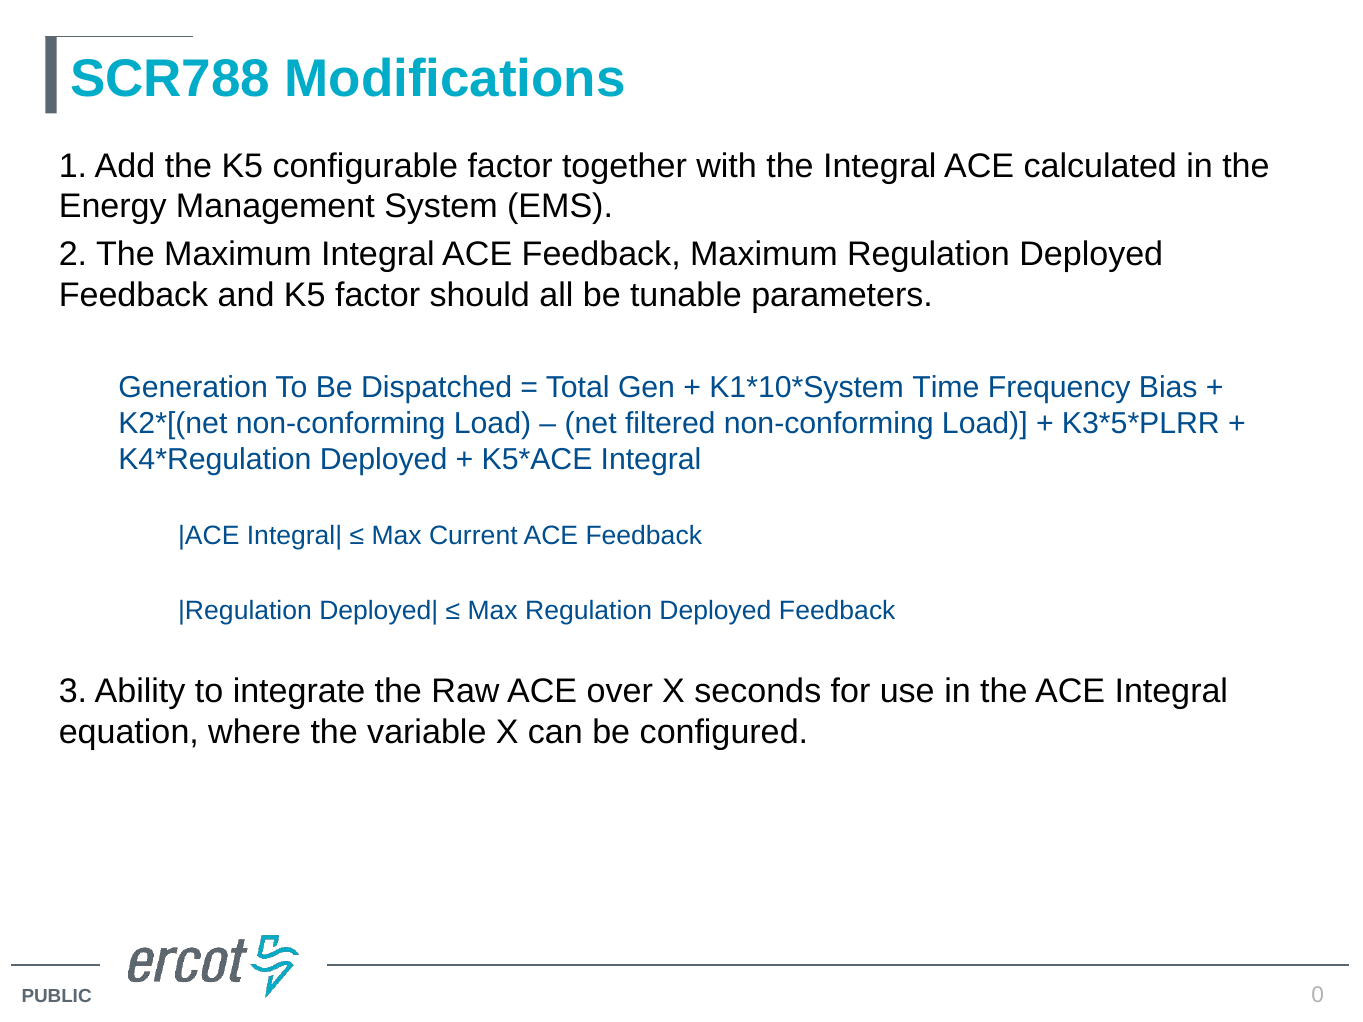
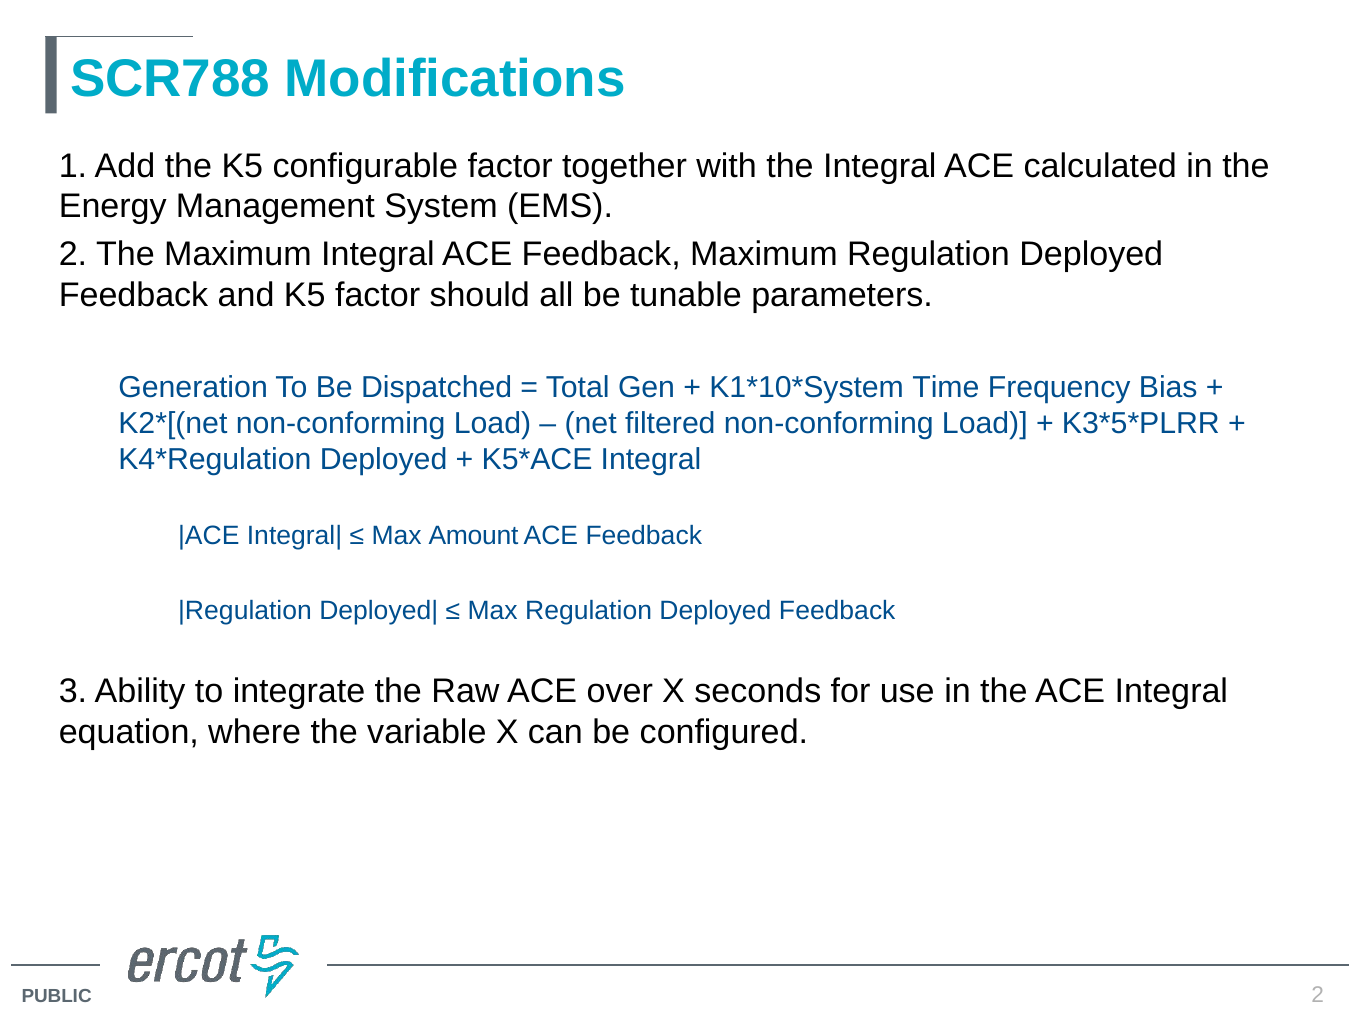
Current: Current -> Amount (473, 536)
0: 0 -> 2 (1318, 995)
